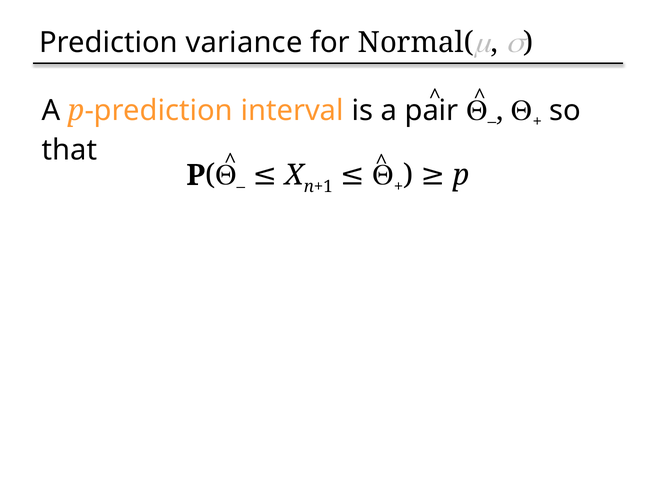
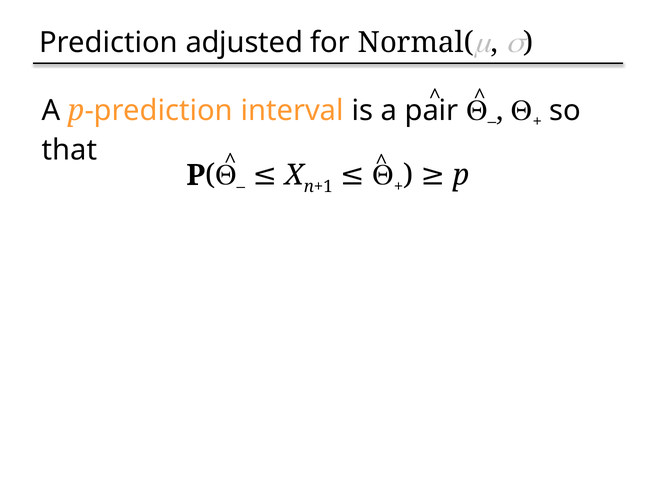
variance: variance -> adjusted (244, 42)
